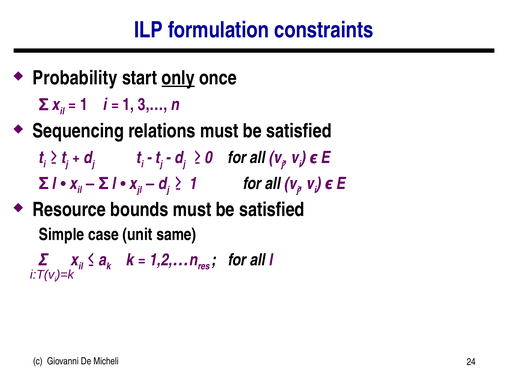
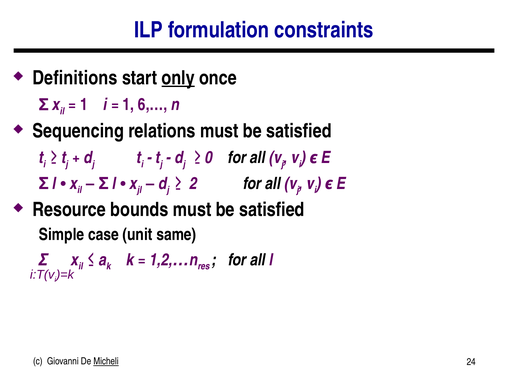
Probability: Probability -> Definitions (75, 78)
3,…: 3,… -> 6,… (153, 105)
1: 1 -> 2 (193, 183)
Micheli underline: none -> present (106, 361)
